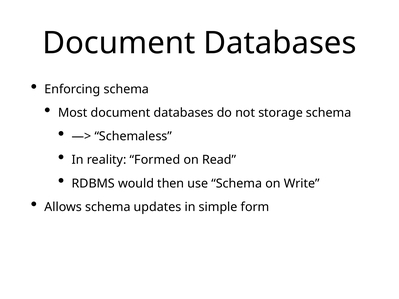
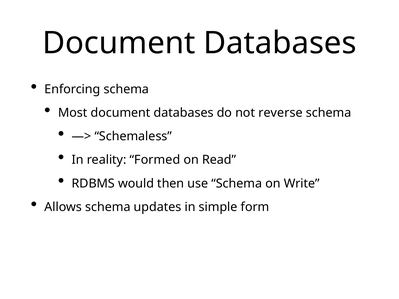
storage: storage -> reverse (280, 113)
